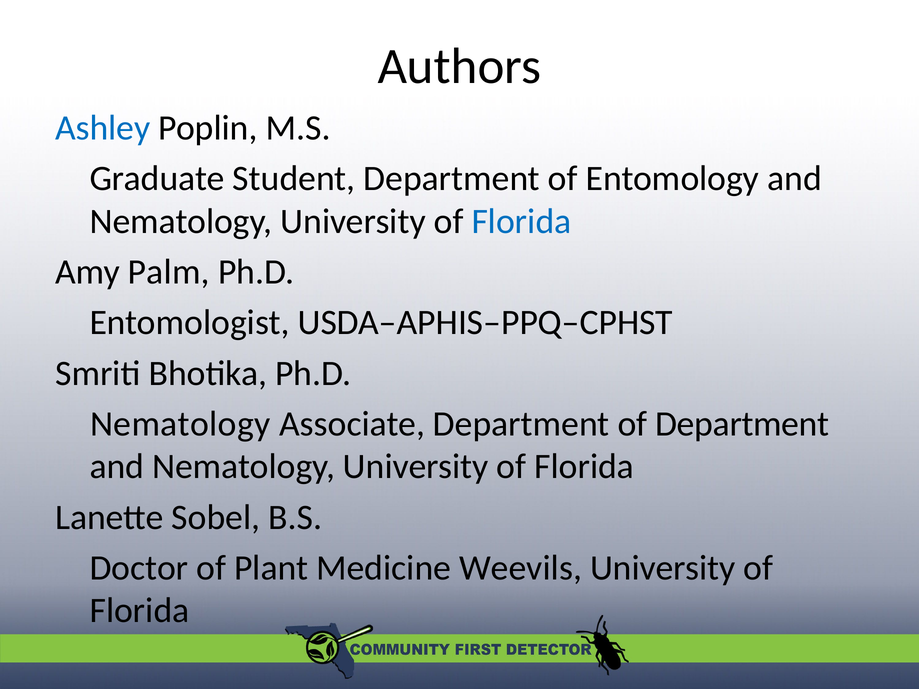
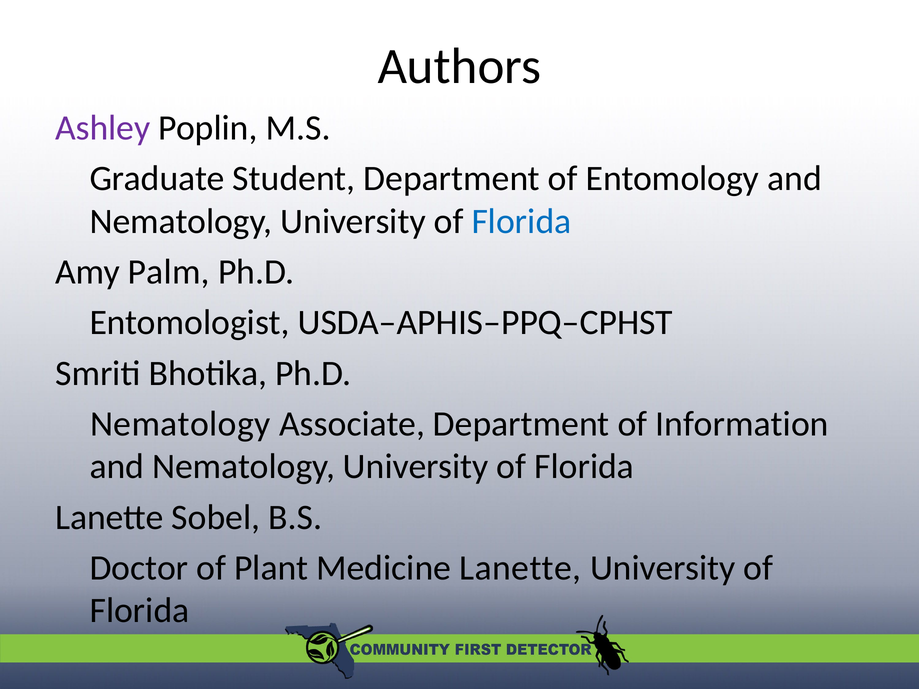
Ashley colour: blue -> purple (103, 128)
of Department: Department -> Information (742, 424)
Medicine Weevils: Weevils -> Lanette (520, 568)
